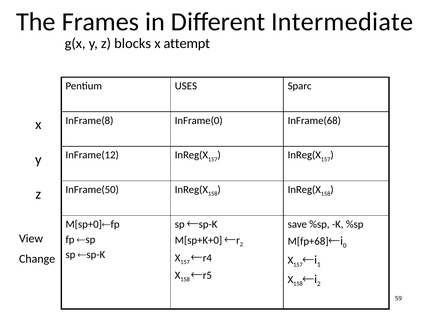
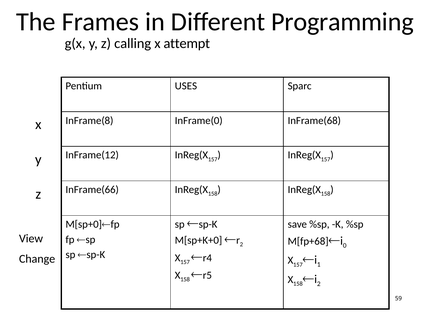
Intermediate: Intermediate -> Programming (342, 22)
blocks: blocks -> calling (133, 43)
InFrame(50: InFrame(50 -> InFrame(66 (92, 190)
